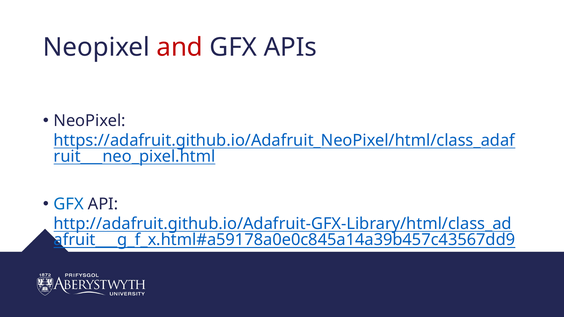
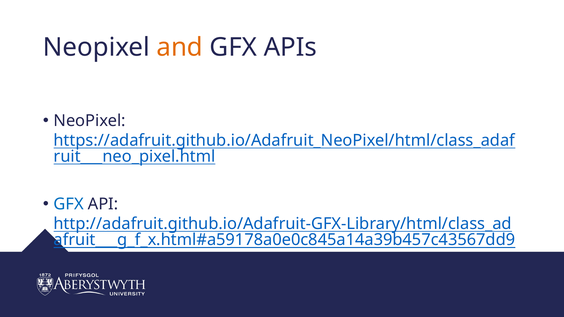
and colour: red -> orange (180, 47)
